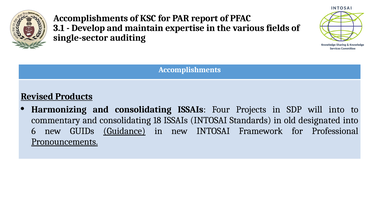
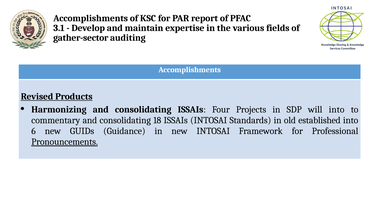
single-sector: single-sector -> gather-sector (81, 38)
designated: designated -> established (319, 120)
Guidance underline: present -> none (124, 131)
